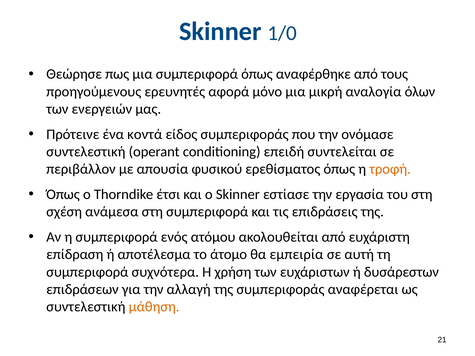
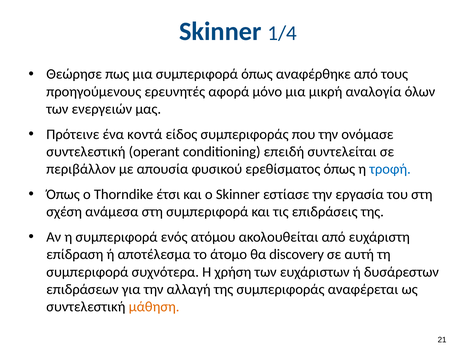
1/0: 1/0 -> 1/4 (282, 33)
τροφή colour: orange -> blue (390, 169)
εμπειρία: εμπειρία -> discovery (297, 255)
